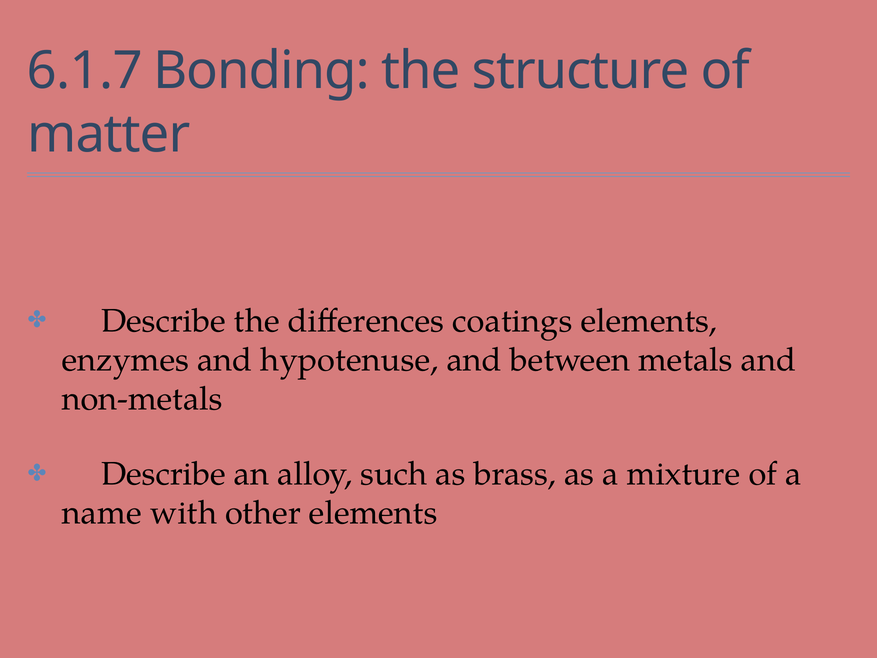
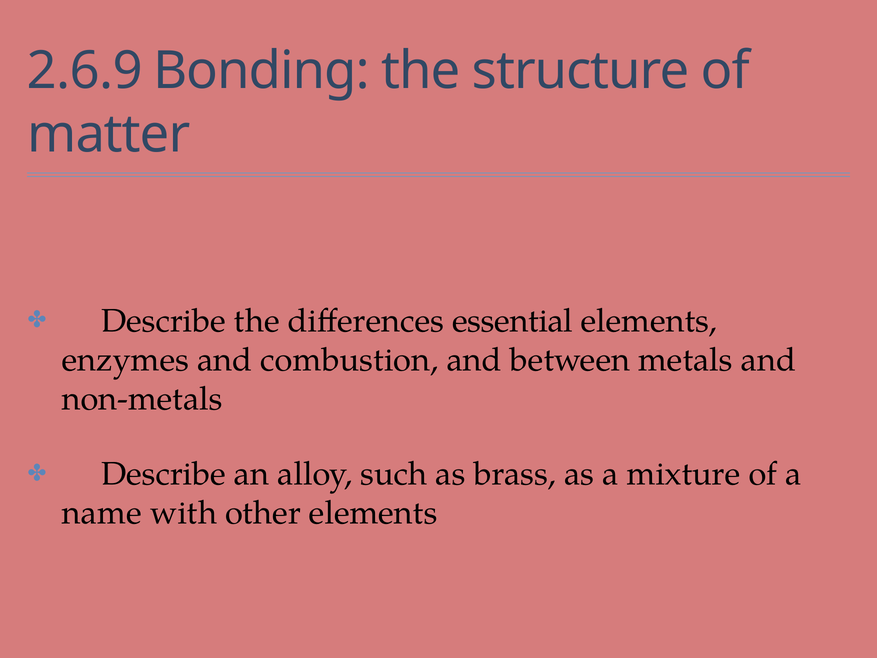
6.1.7: 6.1.7 -> 2.6.9 (85, 71)
coatings: coatings -> essential (513, 321)
hypotenuse: hypotenuse -> combustion (349, 360)
